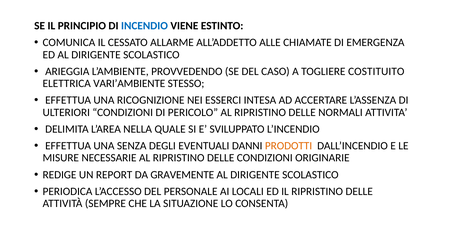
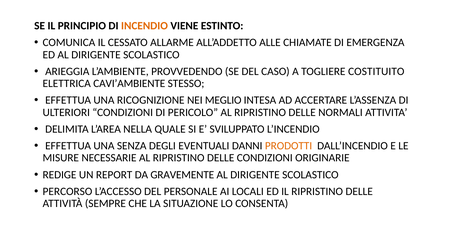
INCENDIO colour: blue -> orange (144, 26)
VARI’AMBIENTE: VARI’AMBIENTE -> CAVI’AMBIENTE (129, 84)
ESSERCI: ESSERCI -> MEGLIO (223, 100)
PERIODICA: PERIODICA -> PERCORSO (67, 192)
